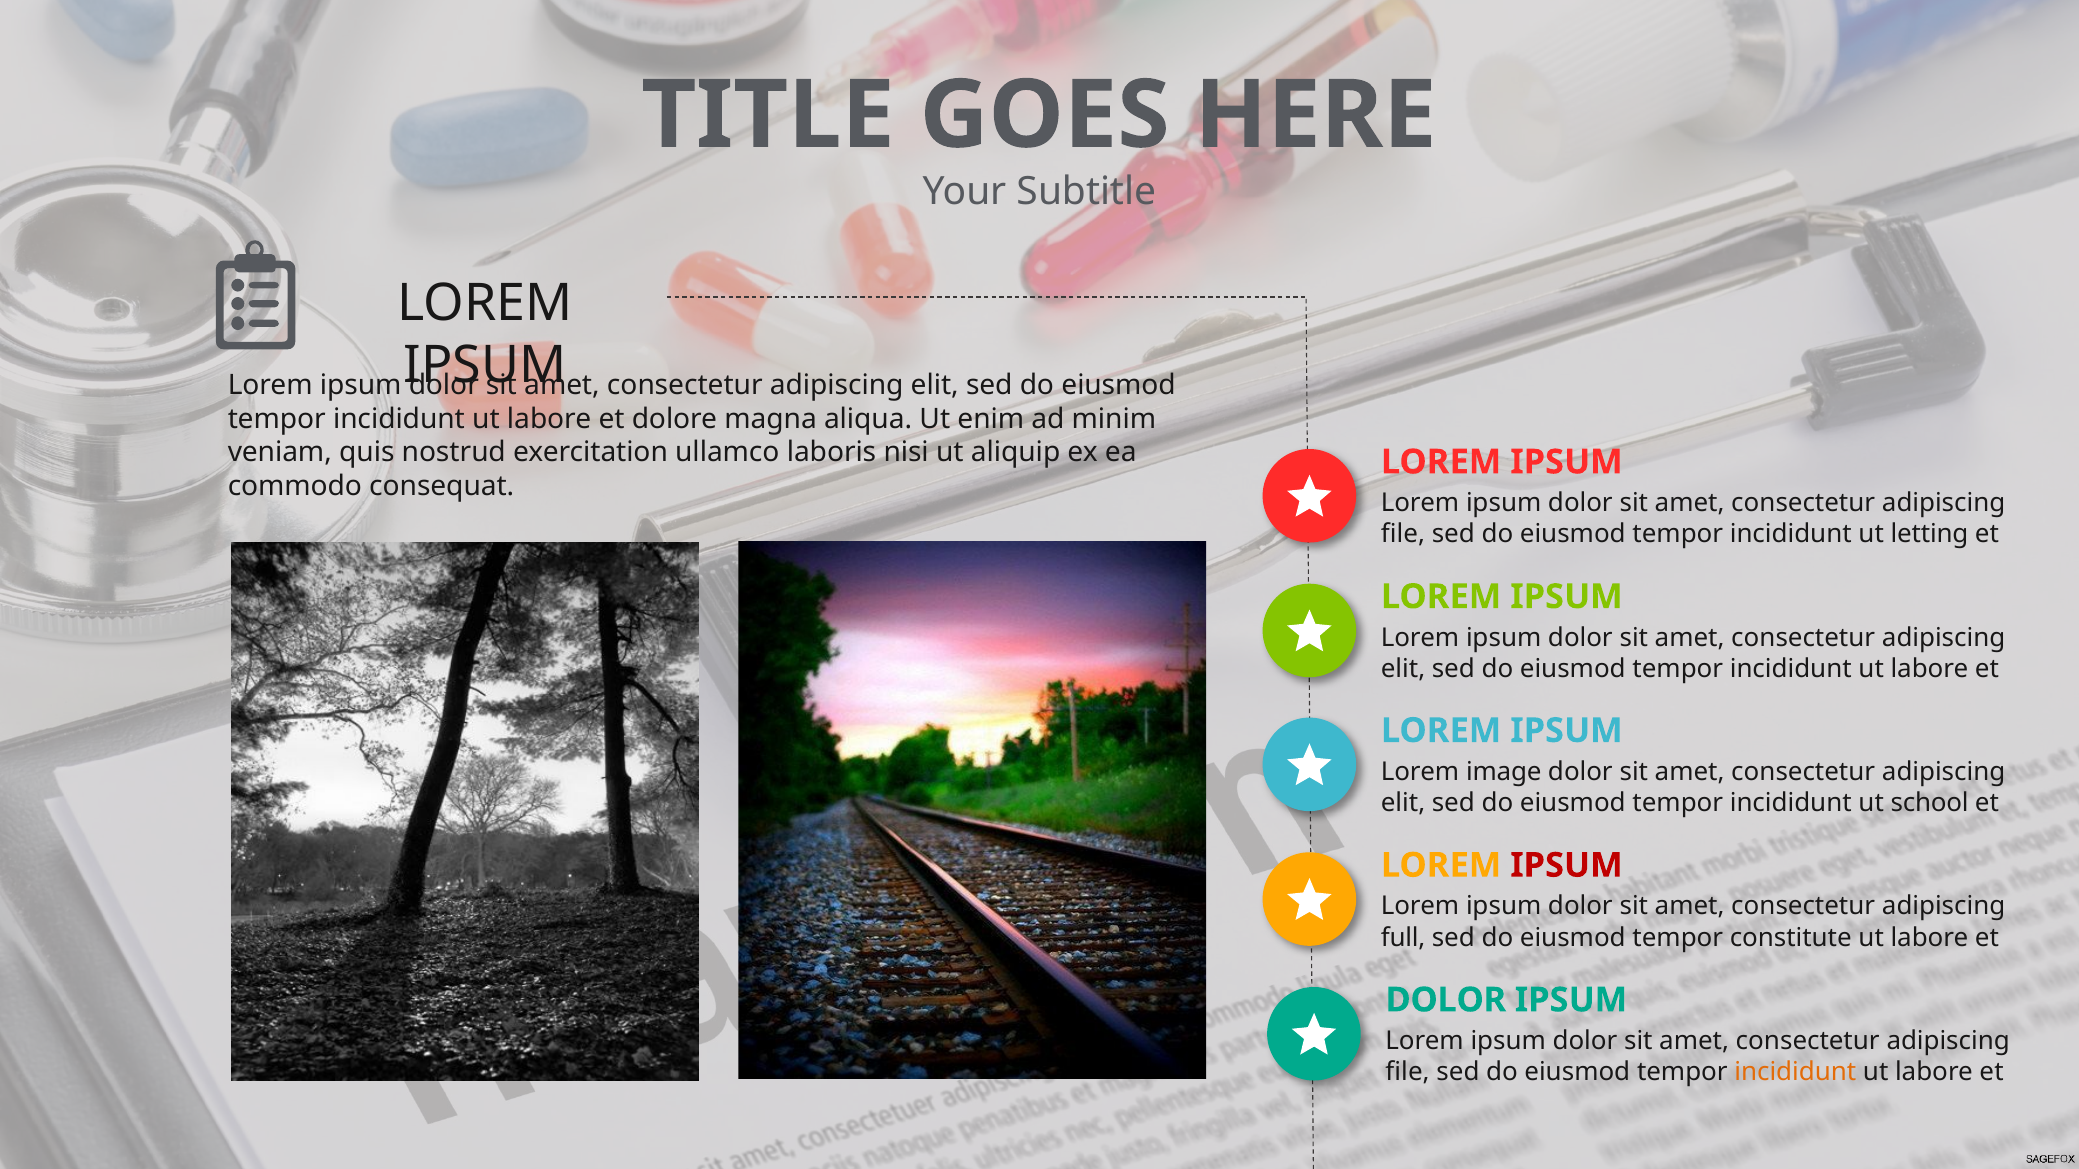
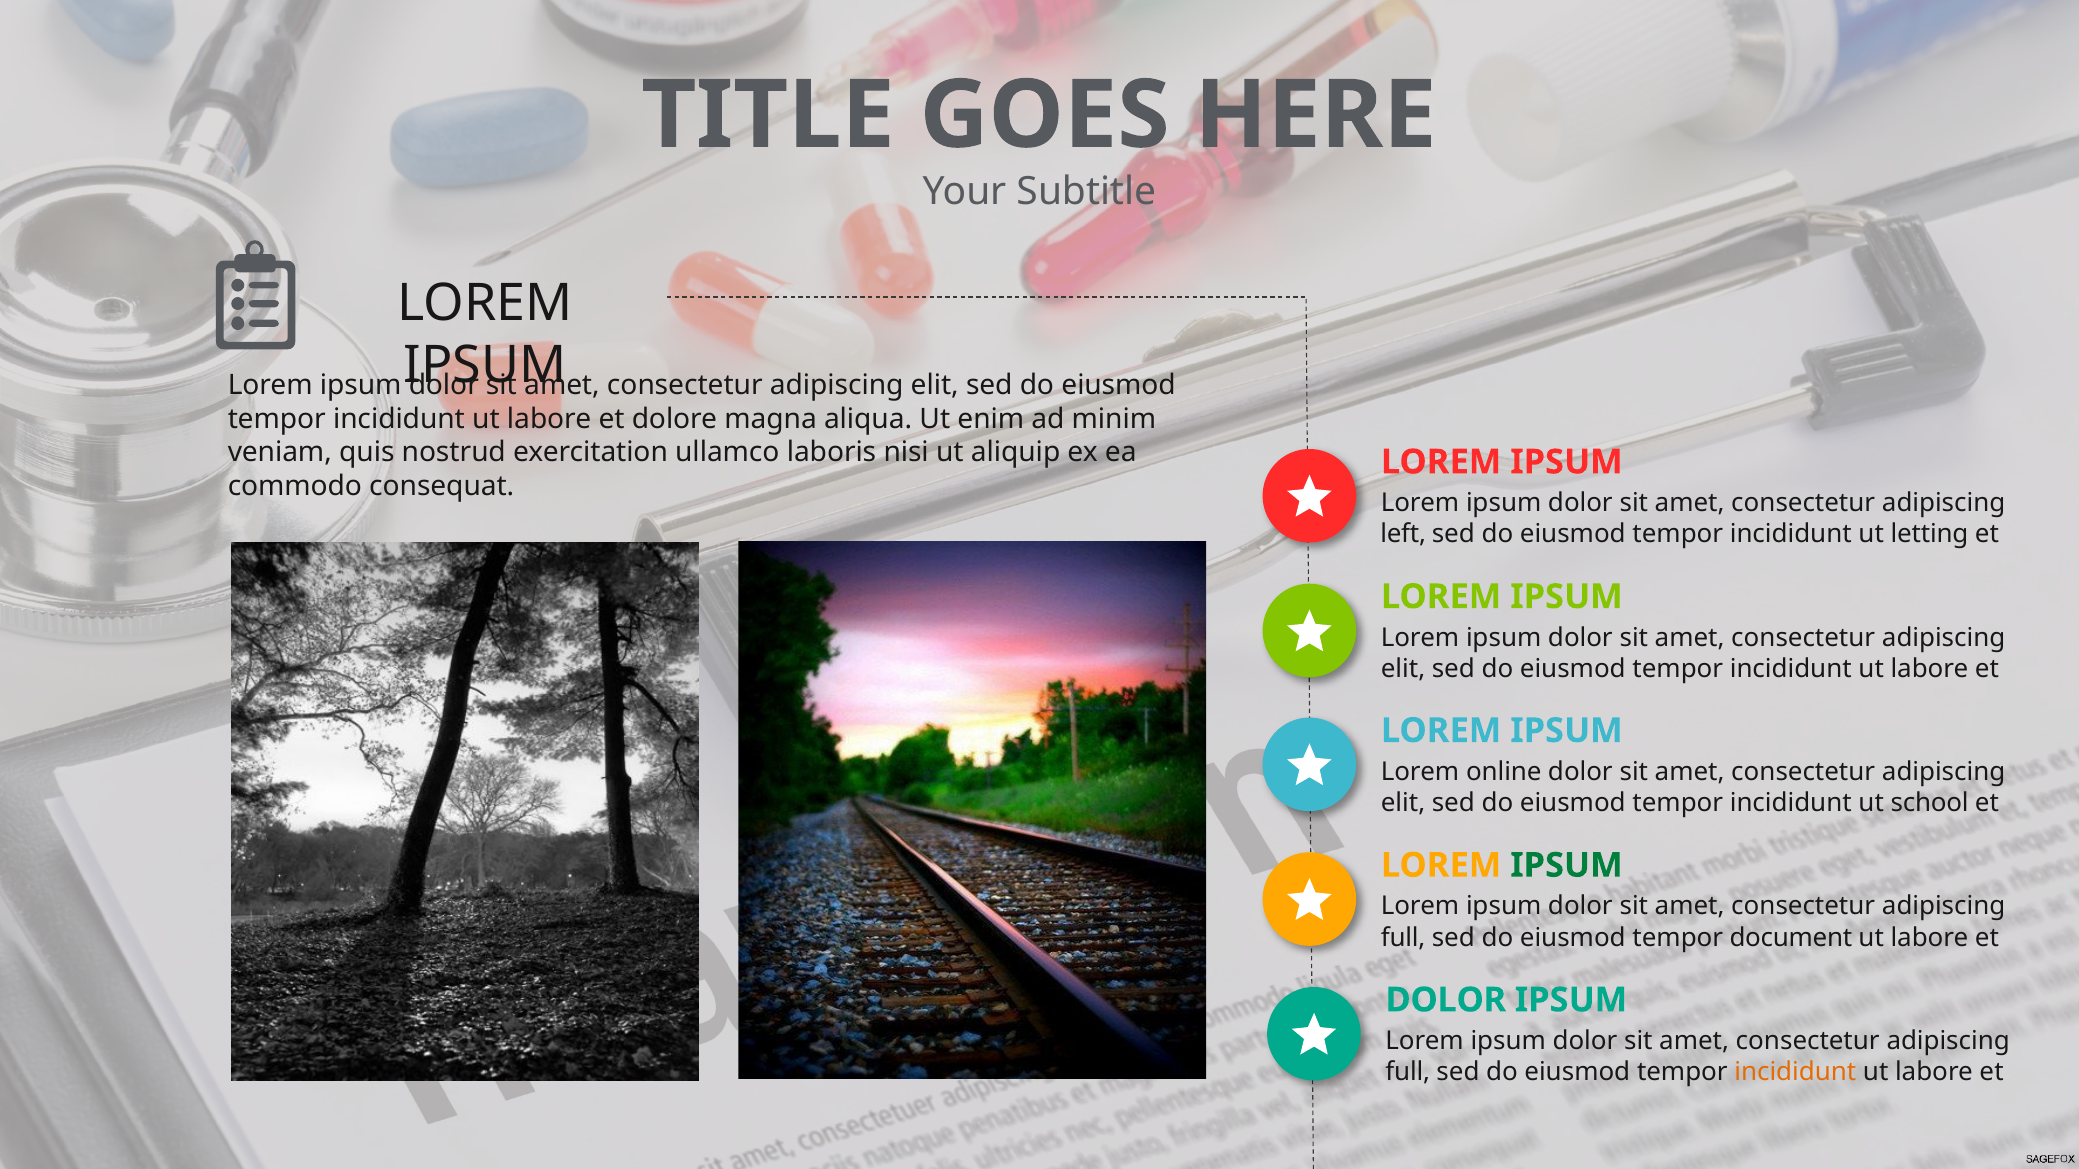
file: file -> left (1403, 534)
image: image -> online (1504, 772)
IPSUM colour: red -> green (1566, 866)
constitute: constitute -> document (1791, 938)
file: file -> full (1408, 1073)
